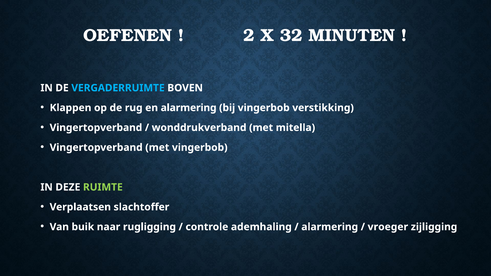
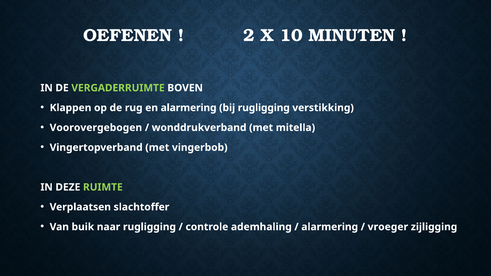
32: 32 -> 10 (291, 35)
VERGADERRUIMTE colour: light blue -> light green (118, 88)
bij vingerbob: vingerbob -> rugligging (264, 108)
Vingertopverband: Vingertopverband -> Voorovergebogen (96, 128)
